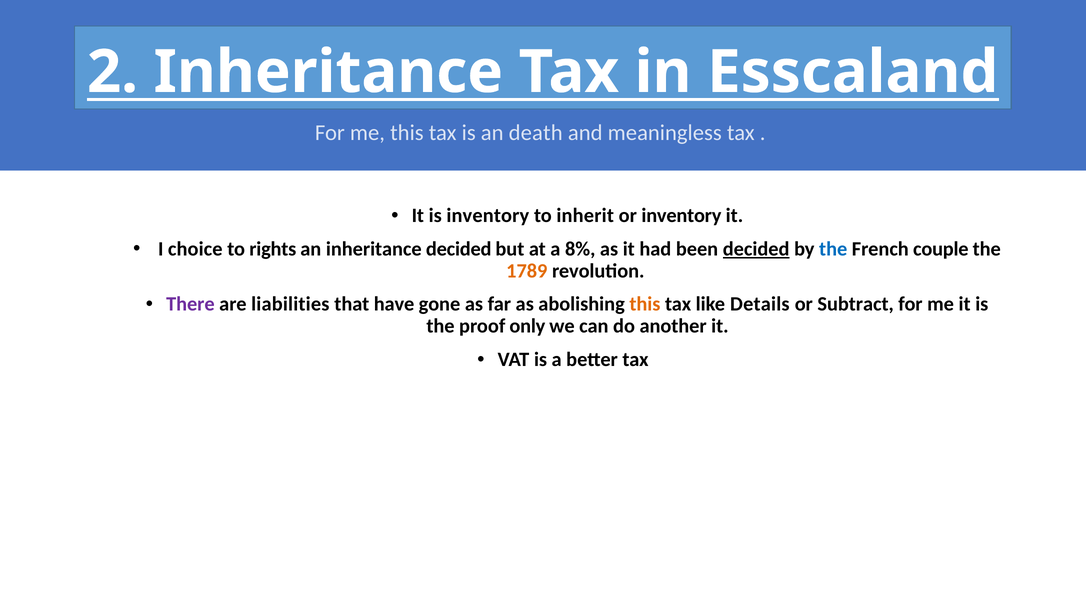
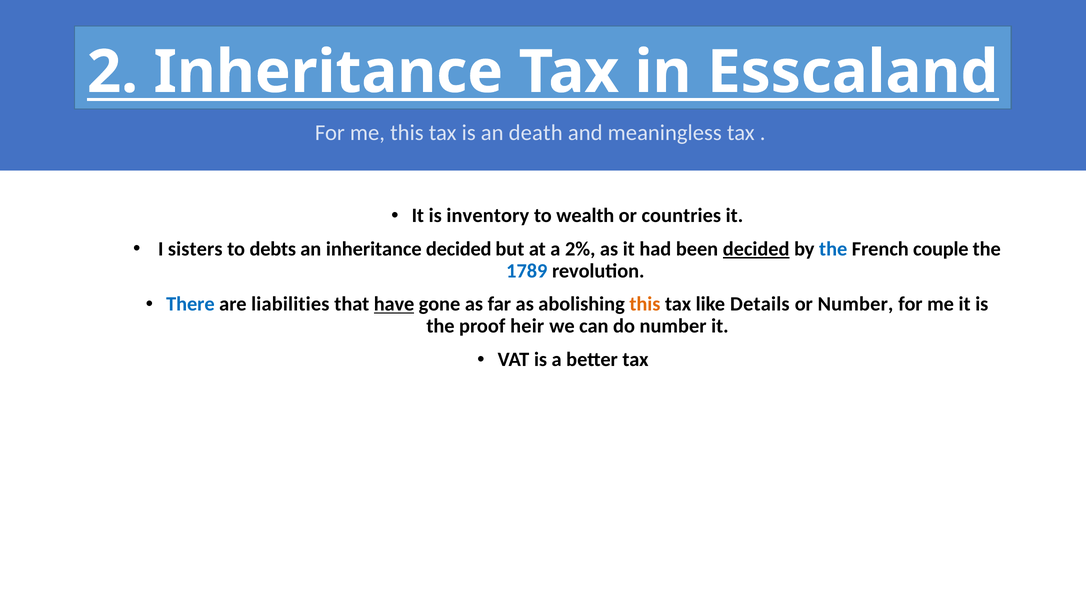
inherit: inherit -> wealth (585, 216)
or inventory: inventory -> countries (681, 216)
choice: choice -> sisters (195, 249)
rights: rights -> debts (273, 249)
8%: 8% -> 2% (580, 249)
1789 colour: orange -> blue (527, 271)
There colour: purple -> blue (190, 304)
have underline: none -> present (394, 304)
or Subtract: Subtract -> Number (855, 304)
only: only -> heir (527, 326)
do another: another -> number (673, 326)
